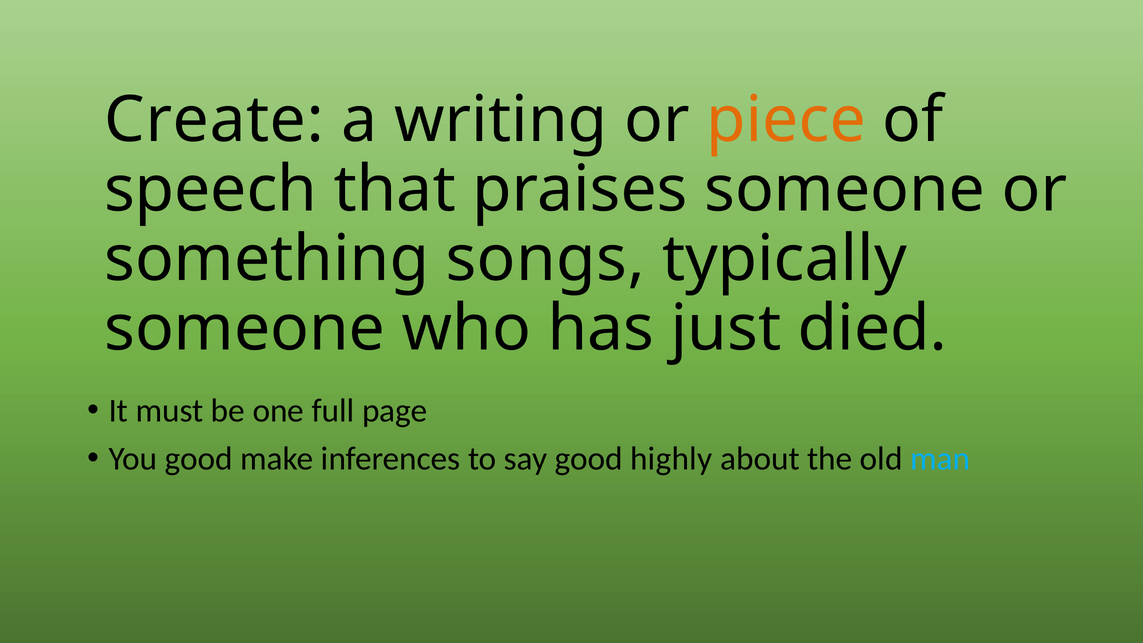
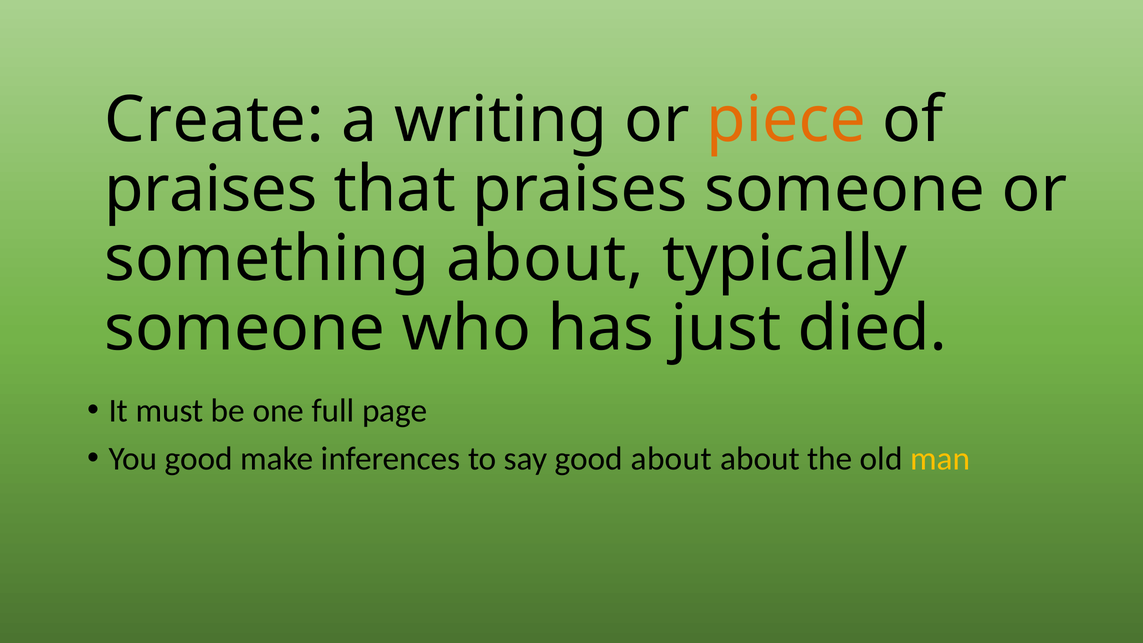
speech: speech -> praises (211, 190)
something songs: songs -> about (545, 259)
good highly: highly -> about (671, 459)
man colour: light blue -> yellow (940, 459)
